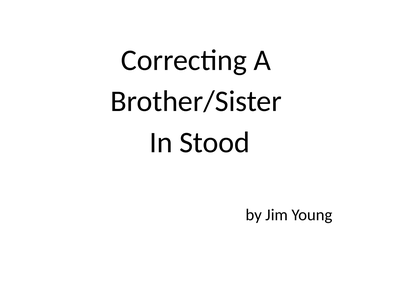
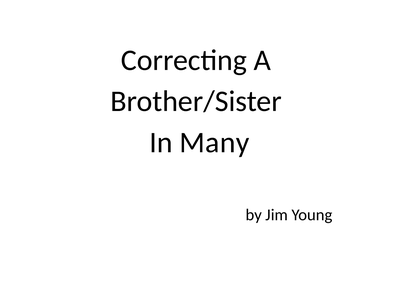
Stood: Stood -> Many (214, 143)
